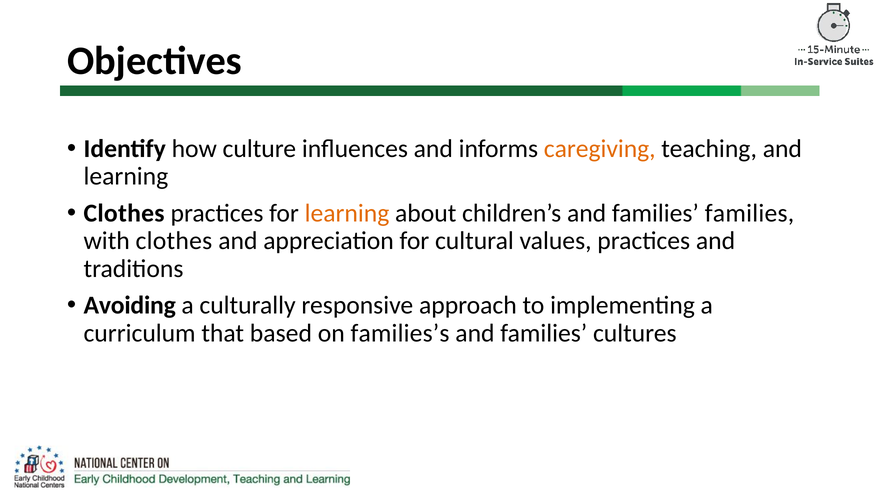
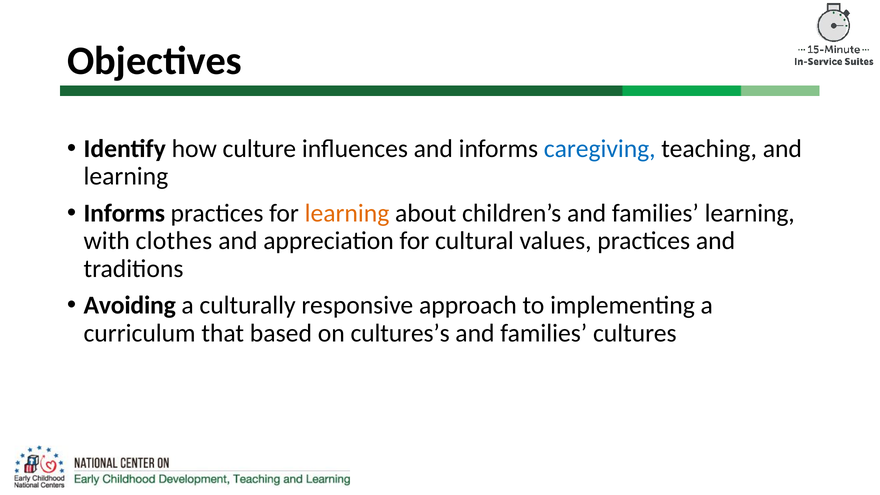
caregiving colour: orange -> blue (600, 149)
Clothes: Clothes -> Informs (124, 213)
families families: families -> learning (750, 213)
families’s: families’s -> cultures’s (400, 333)
